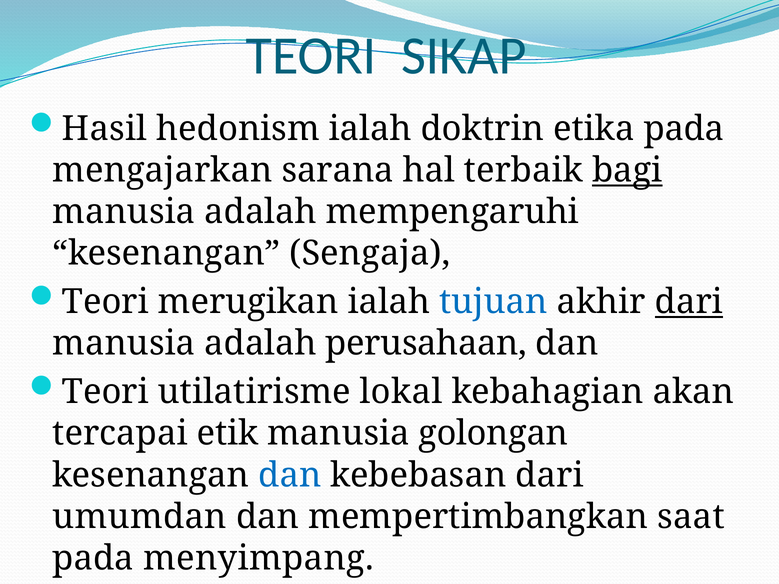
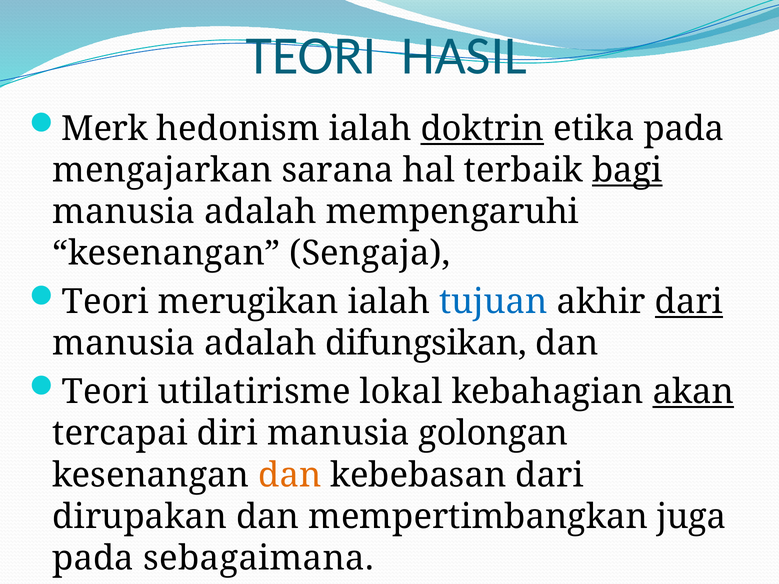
SIKAP: SIKAP -> HASIL (464, 56)
Hasil: Hasil -> Merk (105, 129)
doktrin underline: none -> present (482, 129)
perusahaan: perusahaan -> difungsikan (426, 344)
akan underline: none -> present (693, 392)
etik: etik -> diri (227, 434)
dan colour: blue -> orange (290, 475)
umumdan: umumdan -> dirupakan (140, 517)
saat: saat -> juga (691, 517)
menyimpang: menyimpang -> sebagaimana (259, 558)
